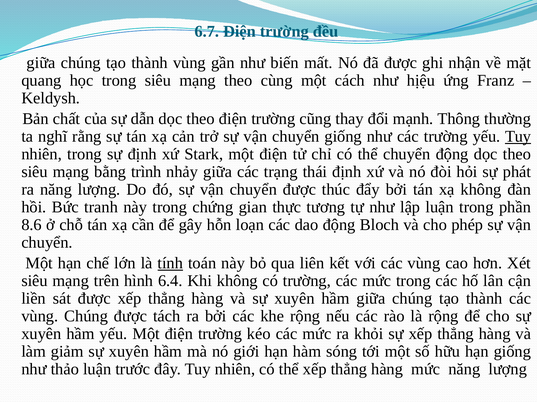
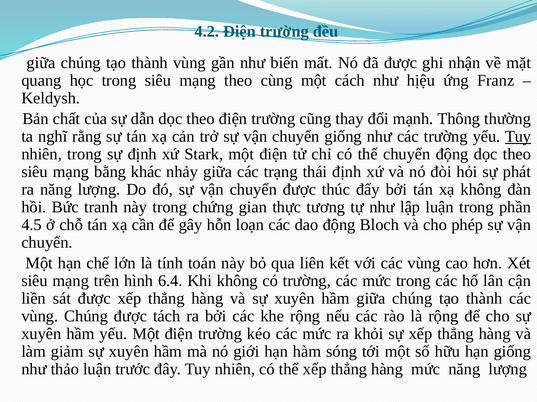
6.7: 6.7 -> 4.2 (207, 32)
trình: trình -> khác (146, 172)
8.6: 8.6 -> 4.5 (32, 225)
tính underline: present -> none (170, 264)
